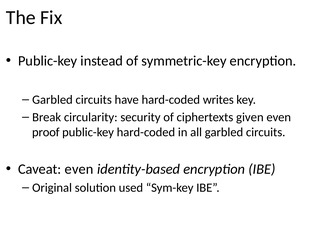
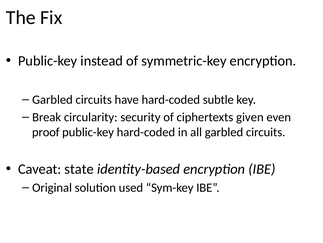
writes: writes -> subtle (218, 99)
Caveat even: even -> state (79, 169)
